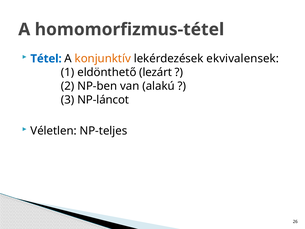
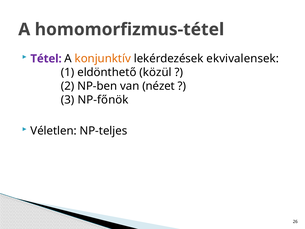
Tétel colour: blue -> purple (46, 59)
lezárt: lezárt -> közül (156, 72)
alakú: alakú -> nézet (159, 86)
NP-láncot: NP-láncot -> NP-főnök (103, 100)
